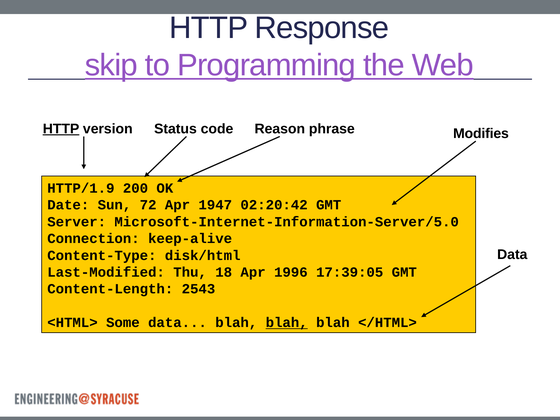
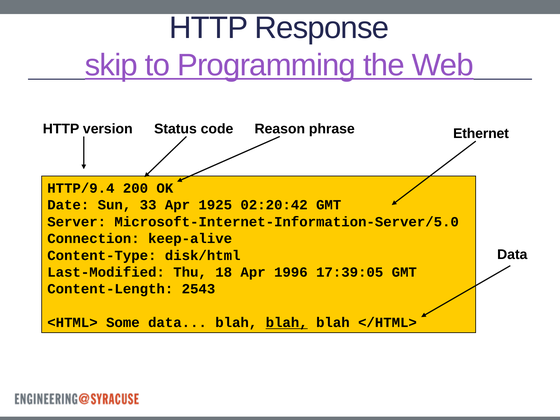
HTTP underline: present -> none (61, 129)
Modifies: Modifies -> Ethernet (481, 133)
HTTP/1.9: HTTP/1.9 -> HTTP/9.4 (81, 188)
72: 72 -> 33 (148, 205)
1947: 1947 -> 1925 (215, 205)
